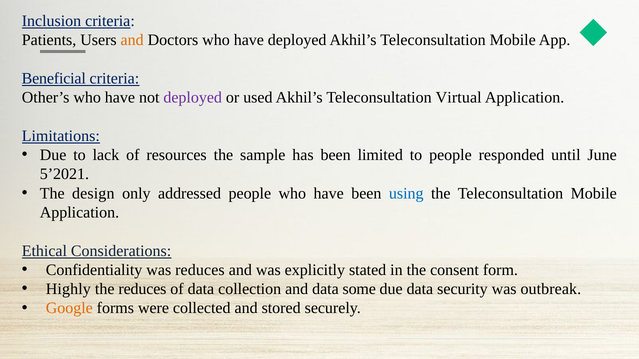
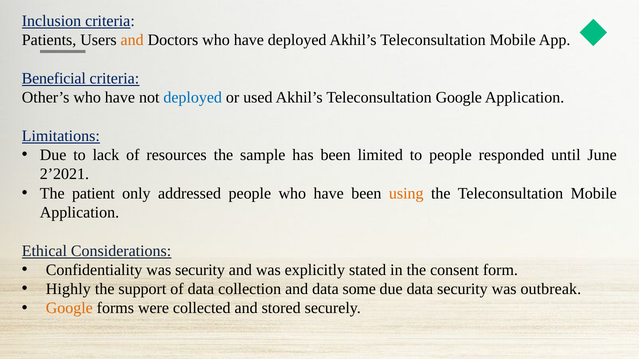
deployed colour: purple -> blue (193, 98)
Teleconsultation Virtual: Virtual -> Google (459, 98)
5’2021: 5’2021 -> 2’2021 (64, 174)
design: design -> patient (93, 194)
using colour: blue -> orange (406, 194)
was reduces: reduces -> security (200, 270)
the reduces: reduces -> support (142, 289)
